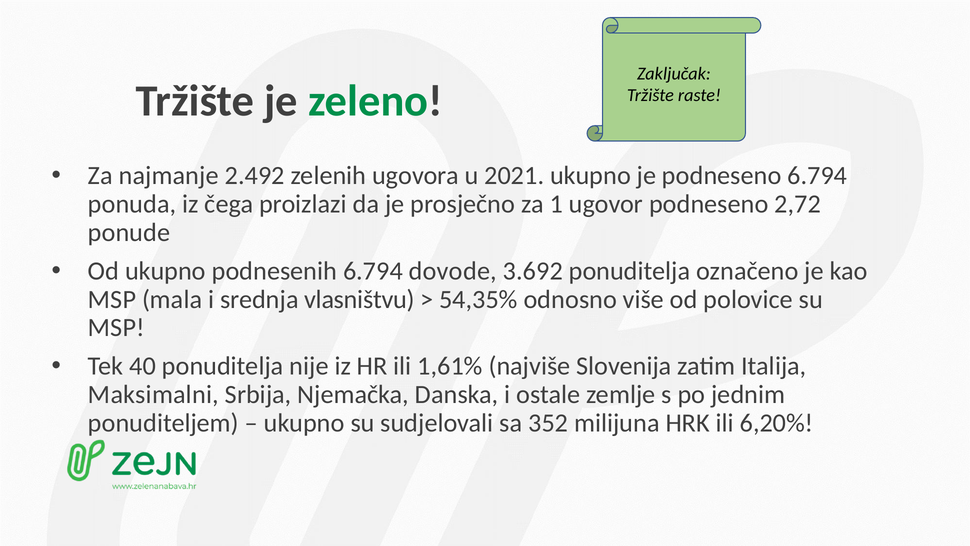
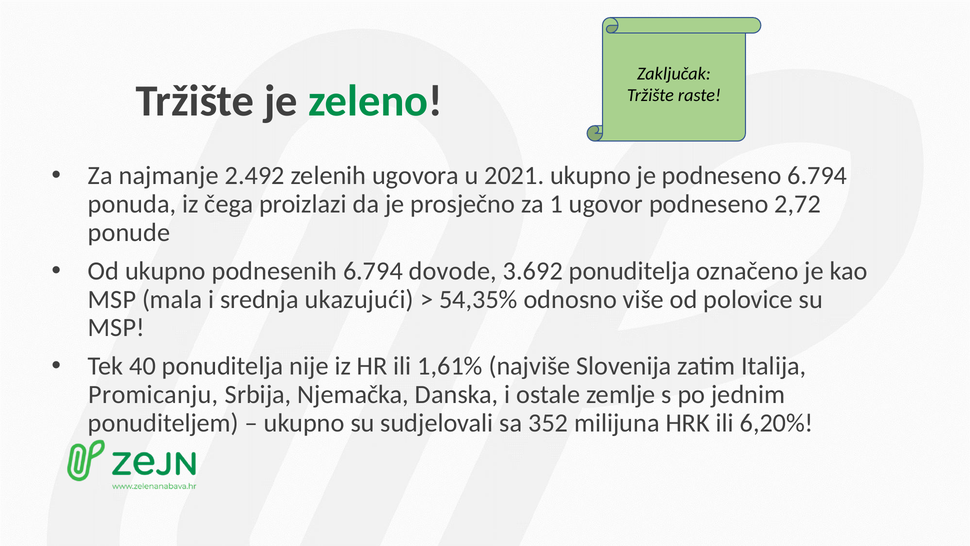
vlasništvu: vlasništvu -> ukazujući (359, 299)
Maksimalni: Maksimalni -> Promicanju (153, 394)
